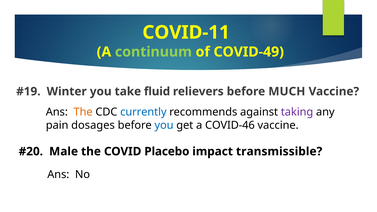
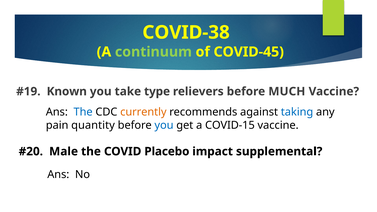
COVID-11: COVID-11 -> COVID-38 (186, 32)
COVID-49: COVID-49 -> COVID-45 (249, 52)
Winter: Winter -> Known (67, 91)
fluid: fluid -> type (157, 91)
The colour: orange -> blue (83, 112)
currently colour: blue -> orange (143, 112)
taking colour: purple -> blue (297, 112)
dosages: dosages -> quantity (93, 125)
COVID-46: COVID-46 -> COVID-15 (230, 125)
transmissible: transmissible -> supplemental (279, 151)
